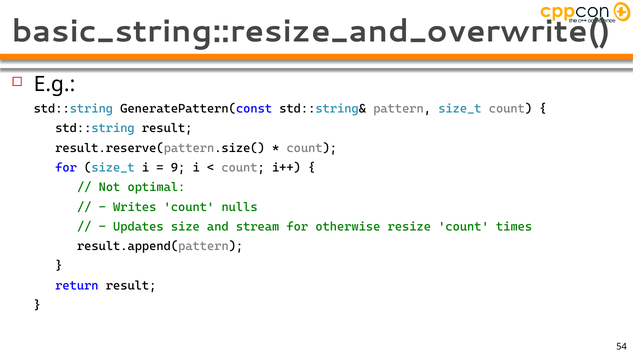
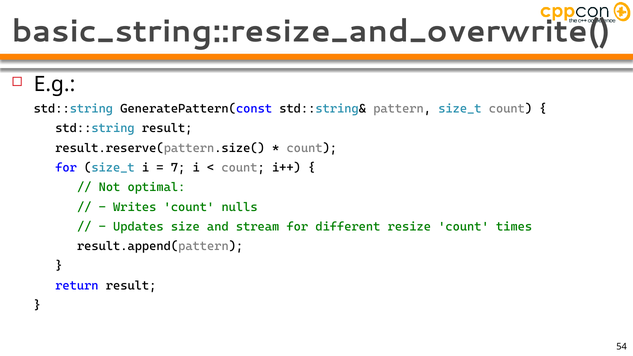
9: 9 -> 7 (178, 168)
otherwise: otherwise -> different (348, 227)
